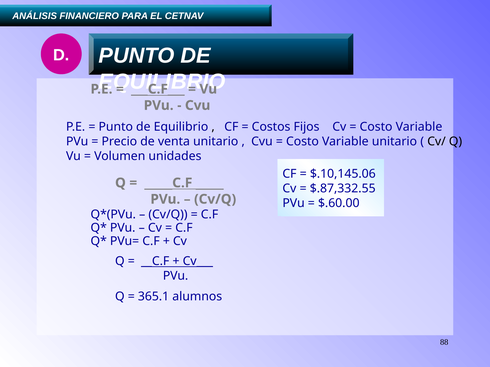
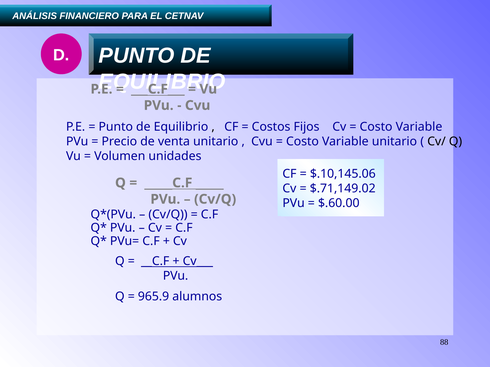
$.87,332.55: $.87,332.55 -> $.71,149.02 (343, 189)
365.1: 365.1 -> 965.9 (154, 297)
